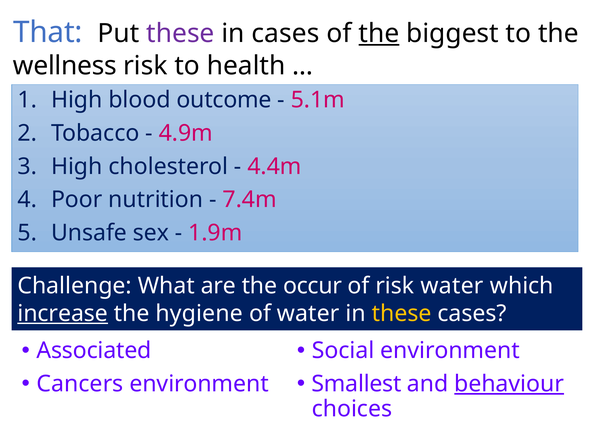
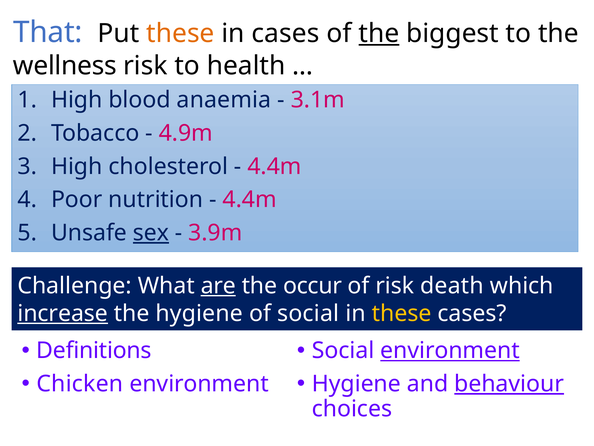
these colour: purple -> orange (180, 33)
outcome: outcome -> anaemia (224, 100)
5.1m: 5.1m -> 3.1m (318, 100)
7.4m: 7.4m -> 4.4m (250, 199)
sex underline: none -> present (151, 233)
1.9m: 1.9m -> 3.9m (215, 233)
are underline: none -> present (218, 285)
risk water: water -> death (452, 285)
of water: water -> social (308, 313)
Associated: Associated -> Definitions (94, 350)
environment underline: none -> present (450, 350)
Cancers: Cancers -> Chicken (80, 383)
Smallest: Smallest -> Hygiene (356, 383)
